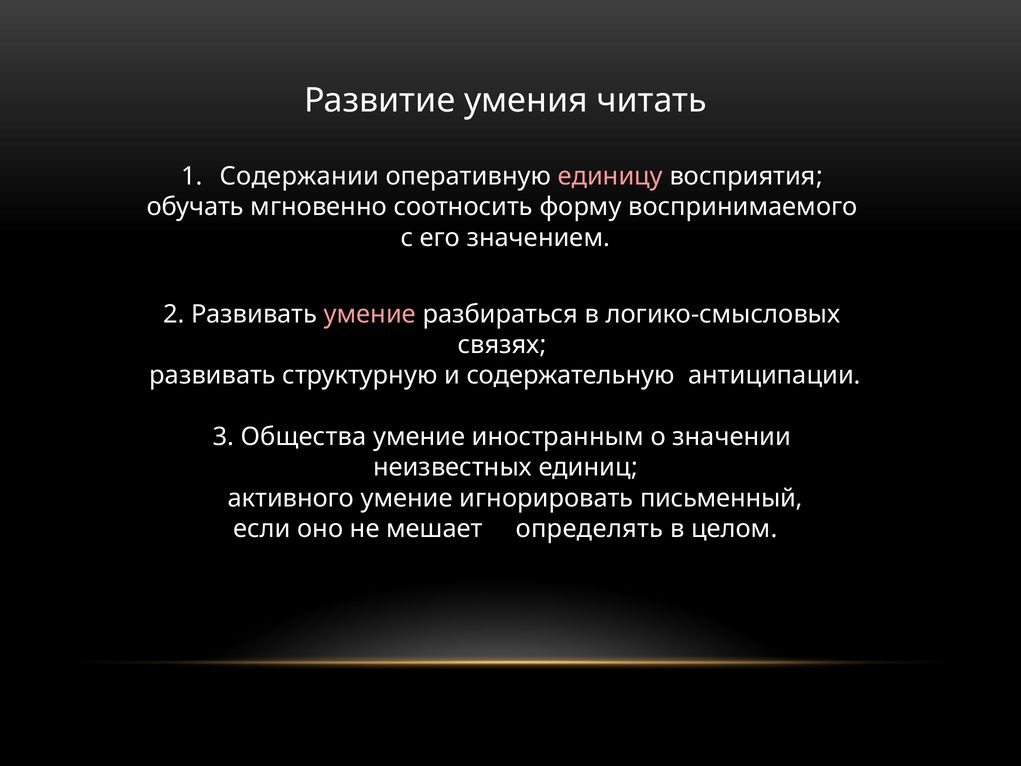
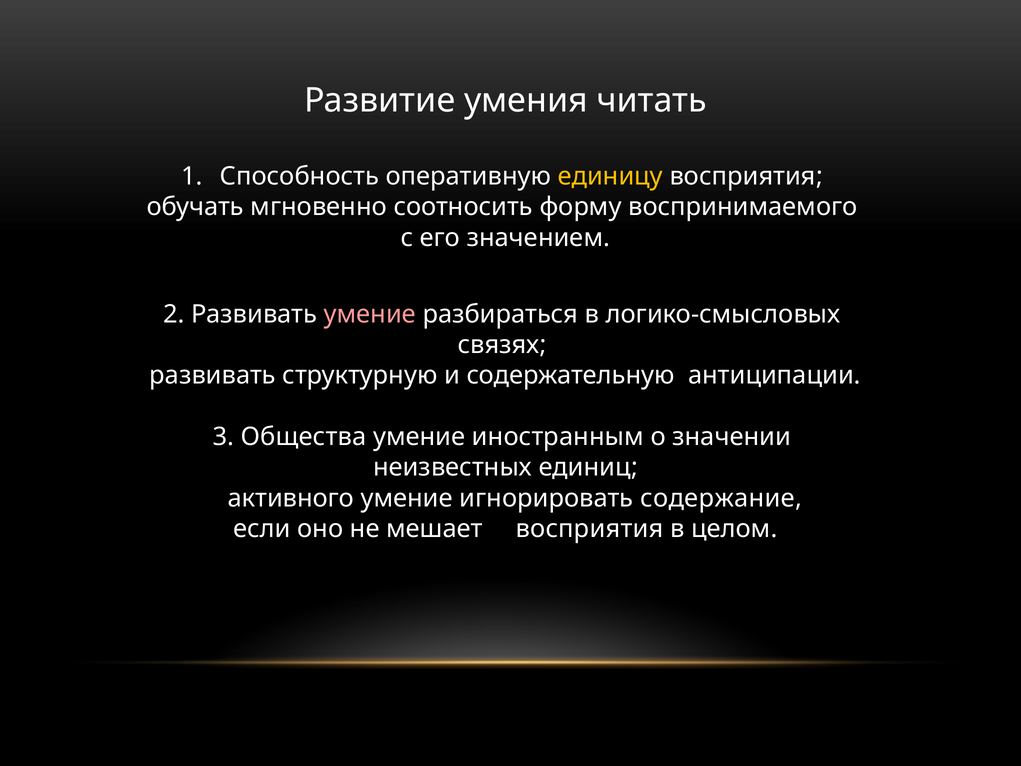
Содержании: Содержании -> Способность (299, 176)
единицу colour: pink -> yellow (610, 176)
письменный: письменный -> содержание (721, 498)
мешает определять: определять -> восприятия (590, 529)
